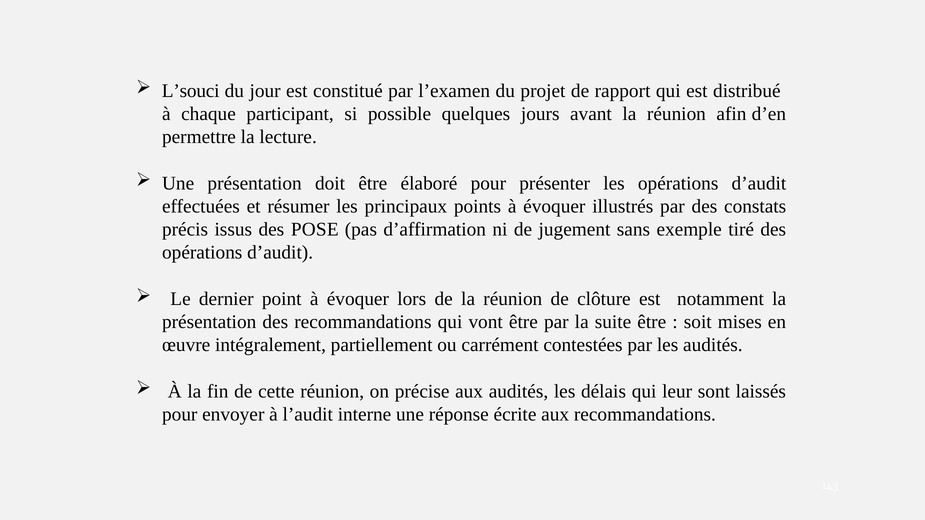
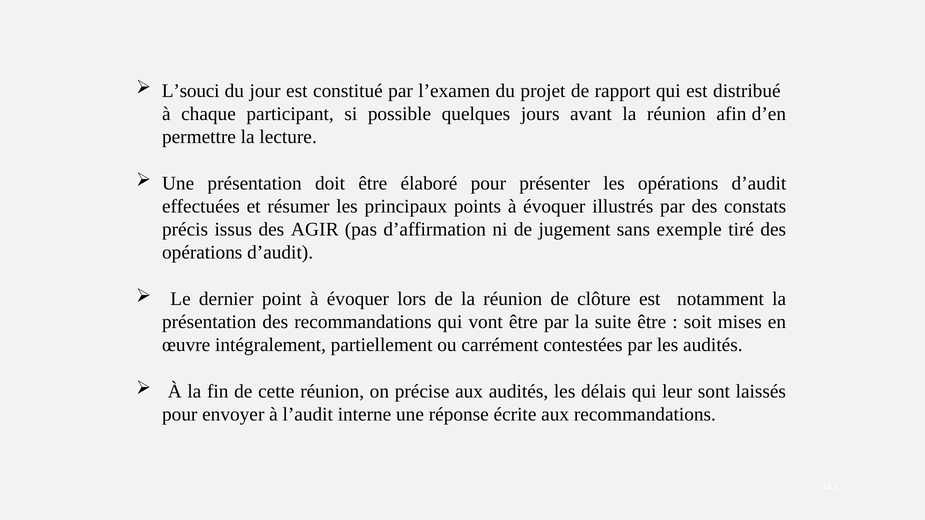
POSE: POSE -> AGIR (315, 230)
